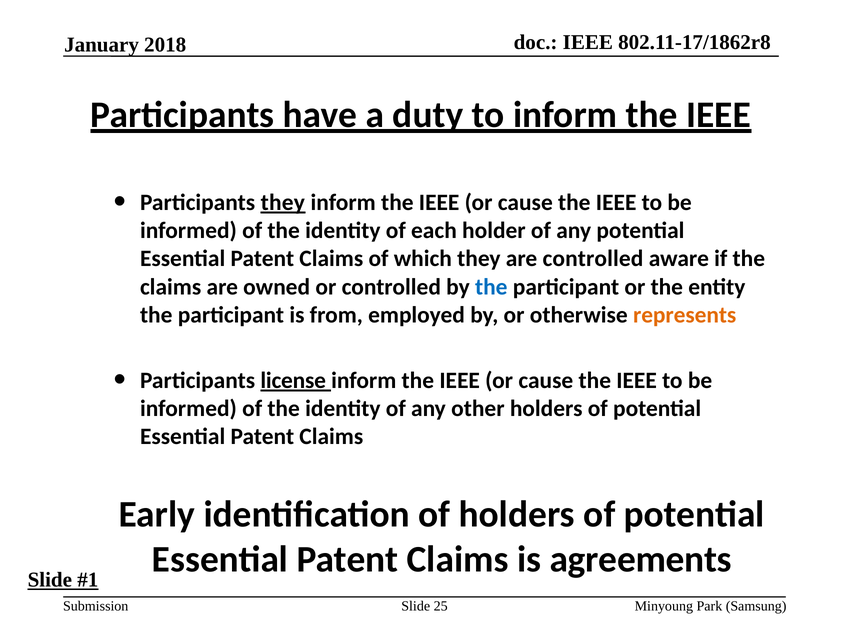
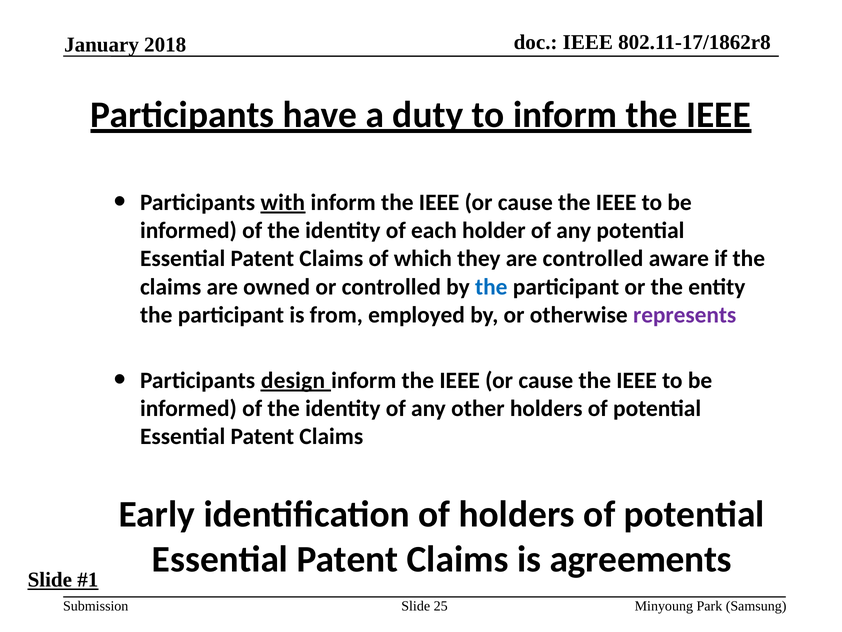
Participants they: they -> with (283, 202)
represents colour: orange -> purple (685, 315)
license: license -> design (293, 380)
